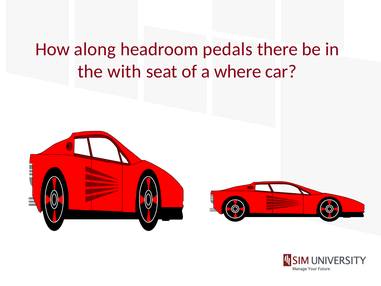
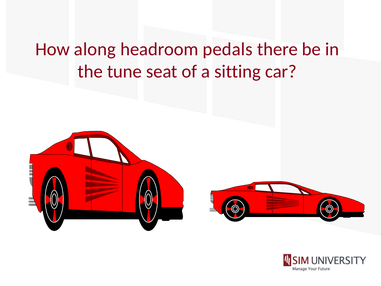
with: with -> tune (124, 71)
where: where -> sitting (238, 71)
